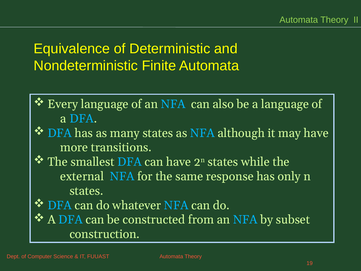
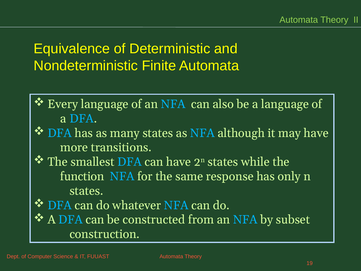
external: external -> function (82, 176)
